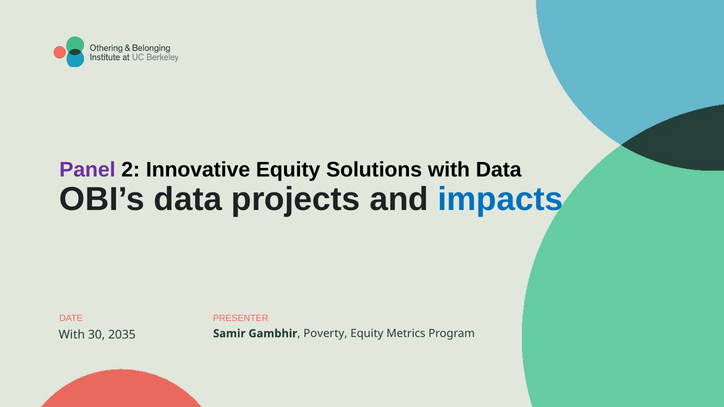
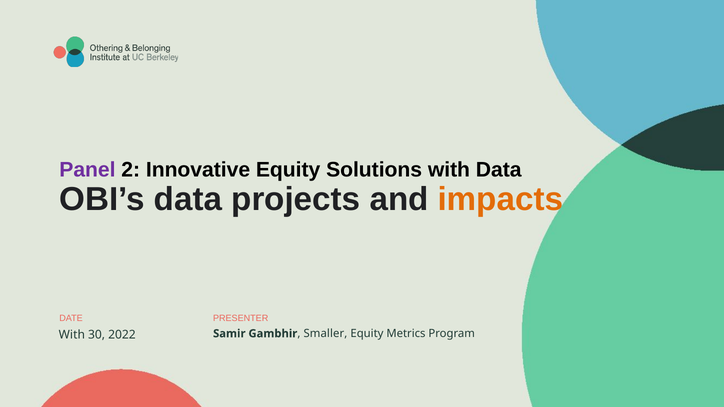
impacts colour: blue -> orange (500, 199)
2035: 2035 -> 2022 (122, 335)
Poverty: Poverty -> Smaller (325, 334)
